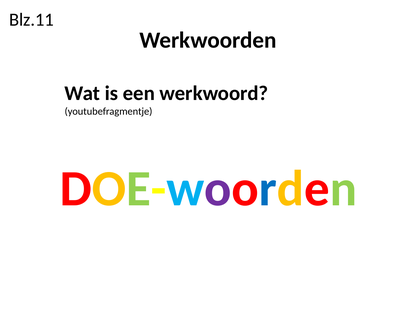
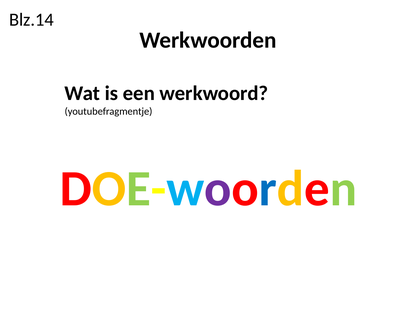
Blz.11: Blz.11 -> Blz.14 (32, 20)
